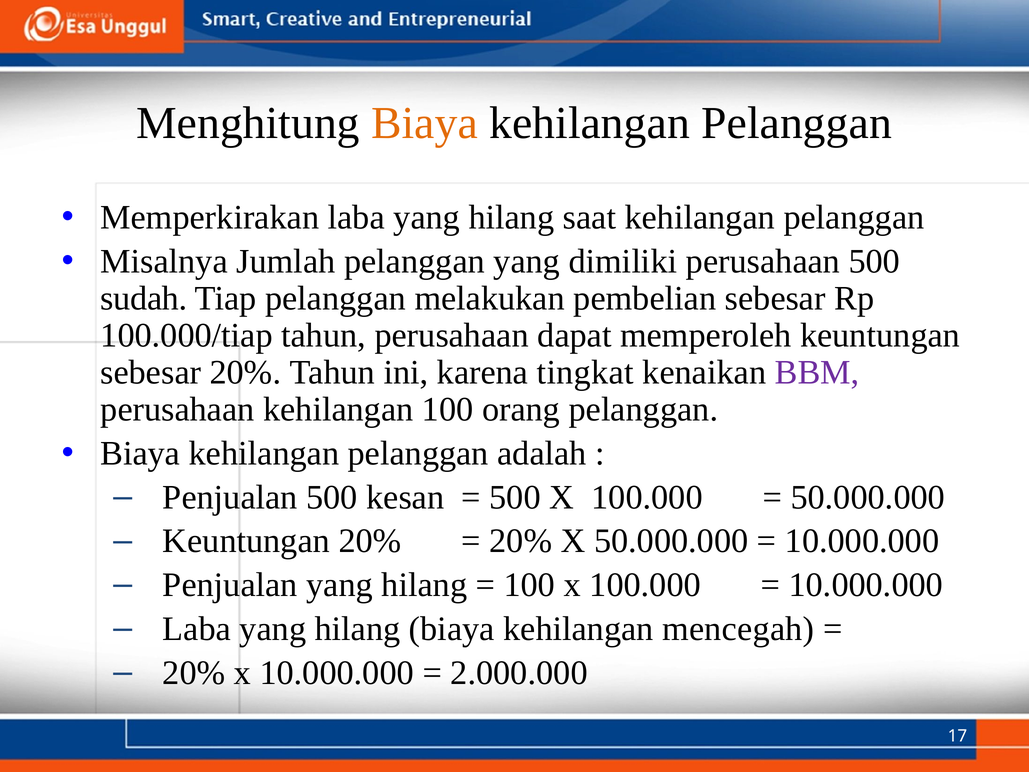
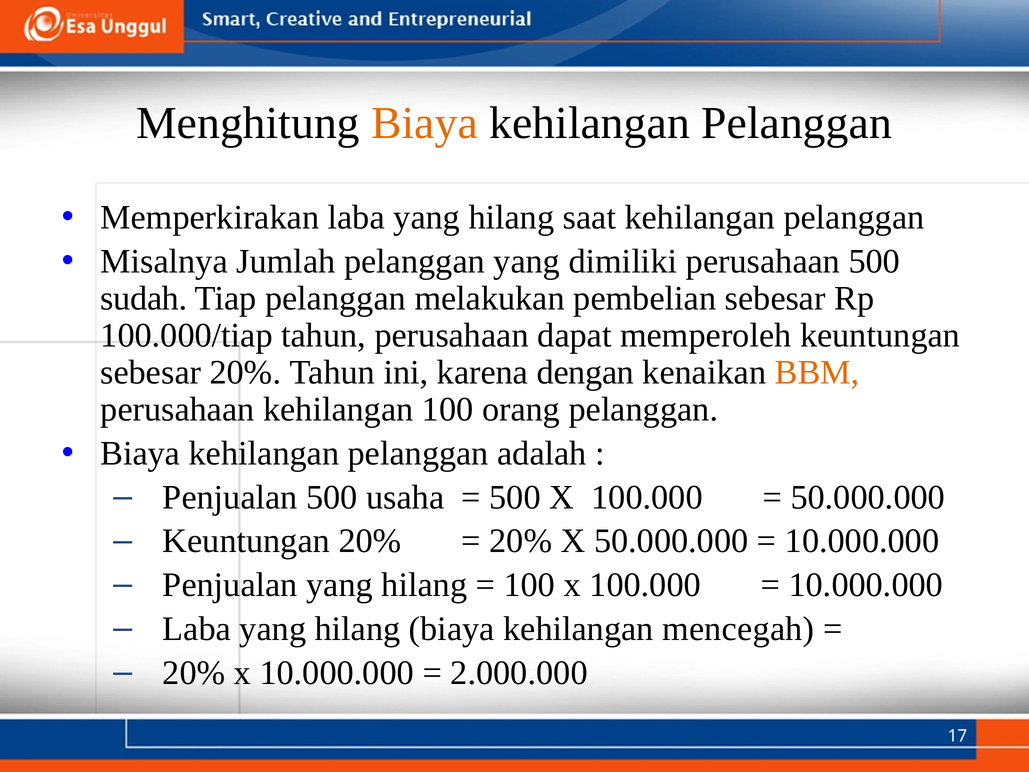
tingkat: tingkat -> dengan (585, 372)
BBM colour: purple -> orange (817, 372)
kesan: kesan -> usaha (405, 497)
